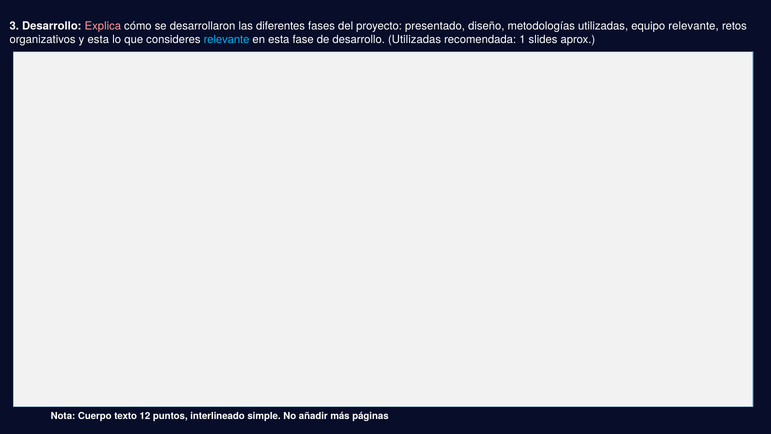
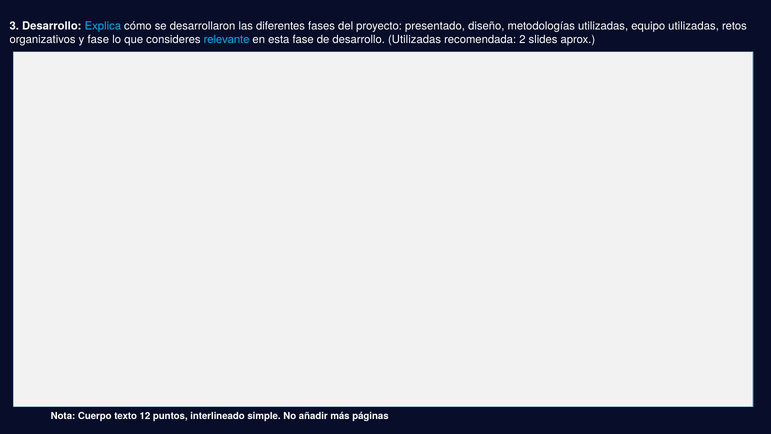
Explica colour: pink -> light blue (103, 26)
equipo relevante: relevante -> utilizadas (694, 26)
y esta: esta -> fase (98, 39)
1: 1 -> 2 (522, 39)
